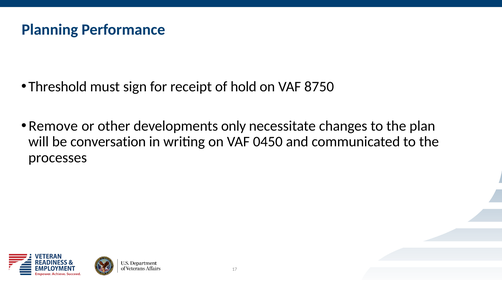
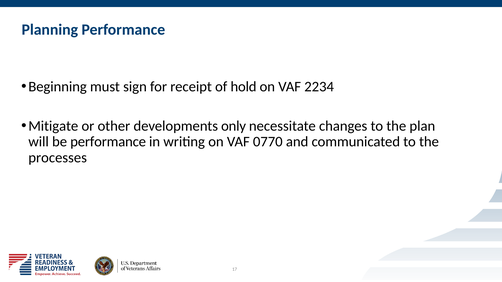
Threshold: Threshold -> Beginning (58, 87)
8750: 8750 -> 2234 (319, 87)
Remove: Remove -> Mitigate (53, 126)
be conversation: conversation -> performance (108, 142)
0450: 0450 -> 0770 (268, 142)
